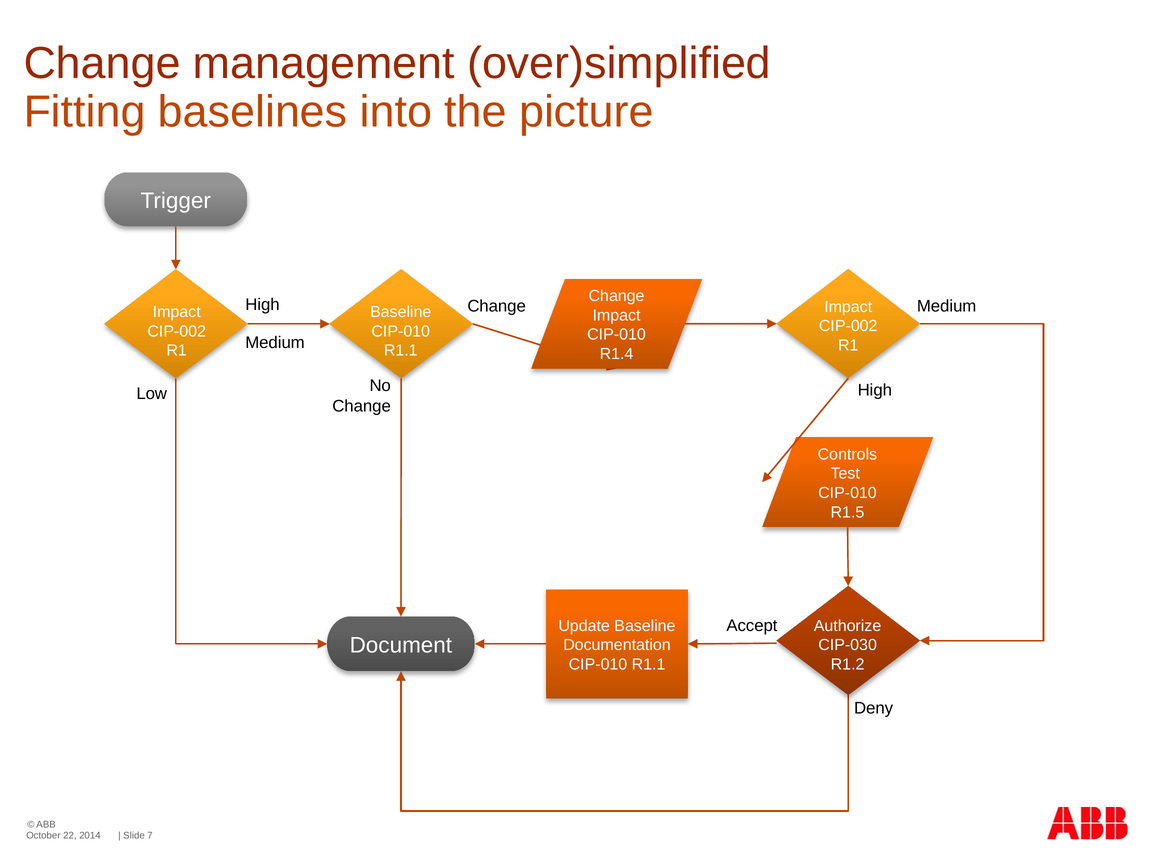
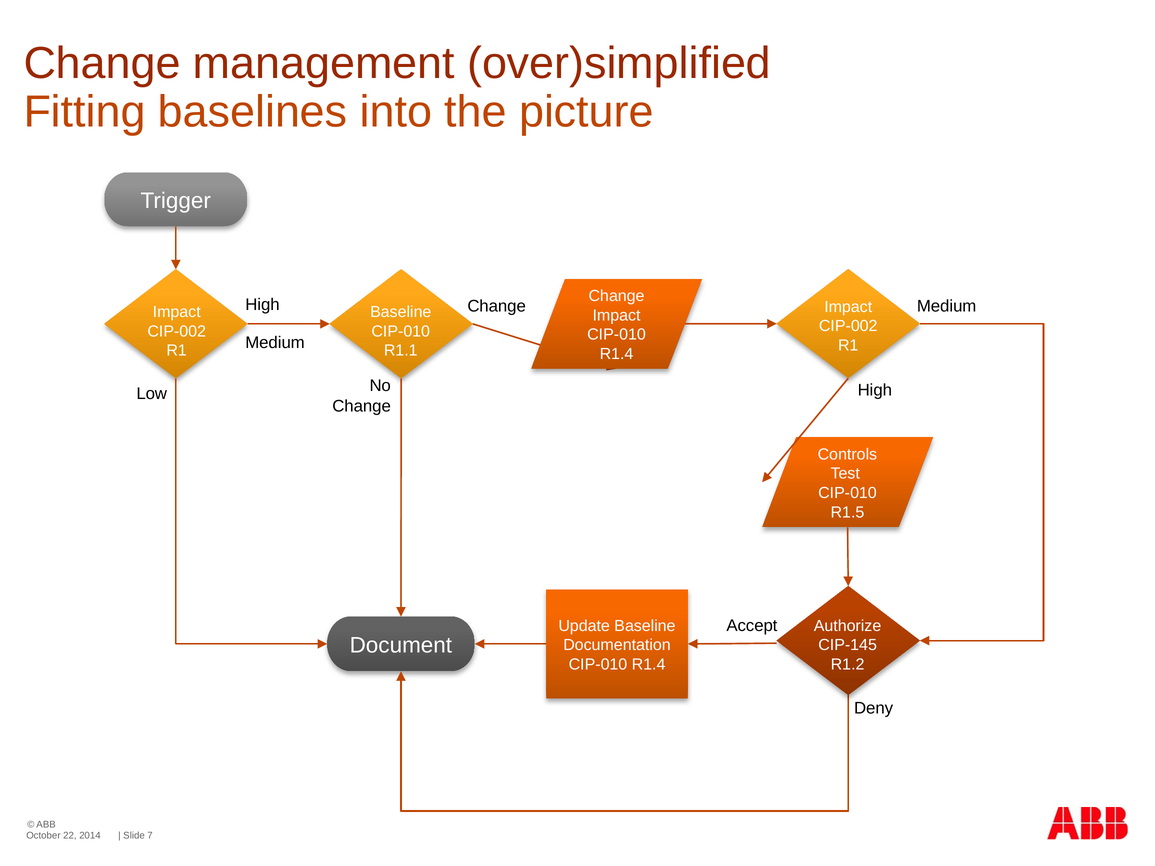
CIP-030: CIP-030 -> CIP-145 (848, 645)
R1.1: R1.1 -> R1.4 (649, 664)
